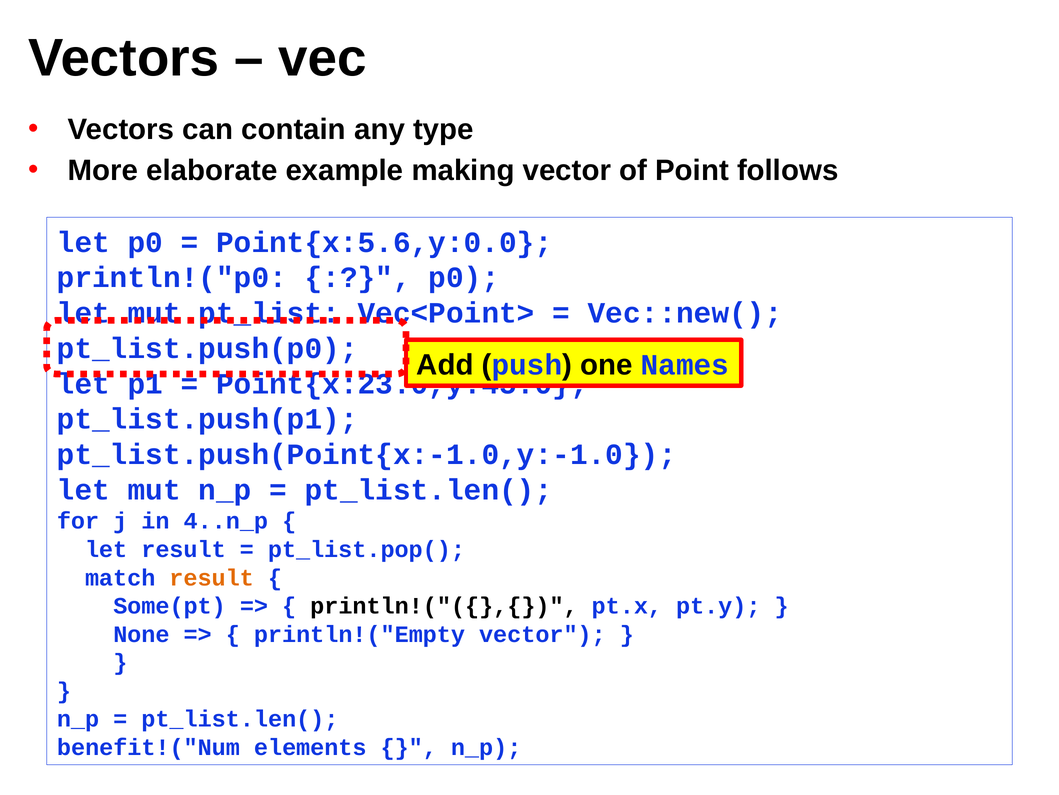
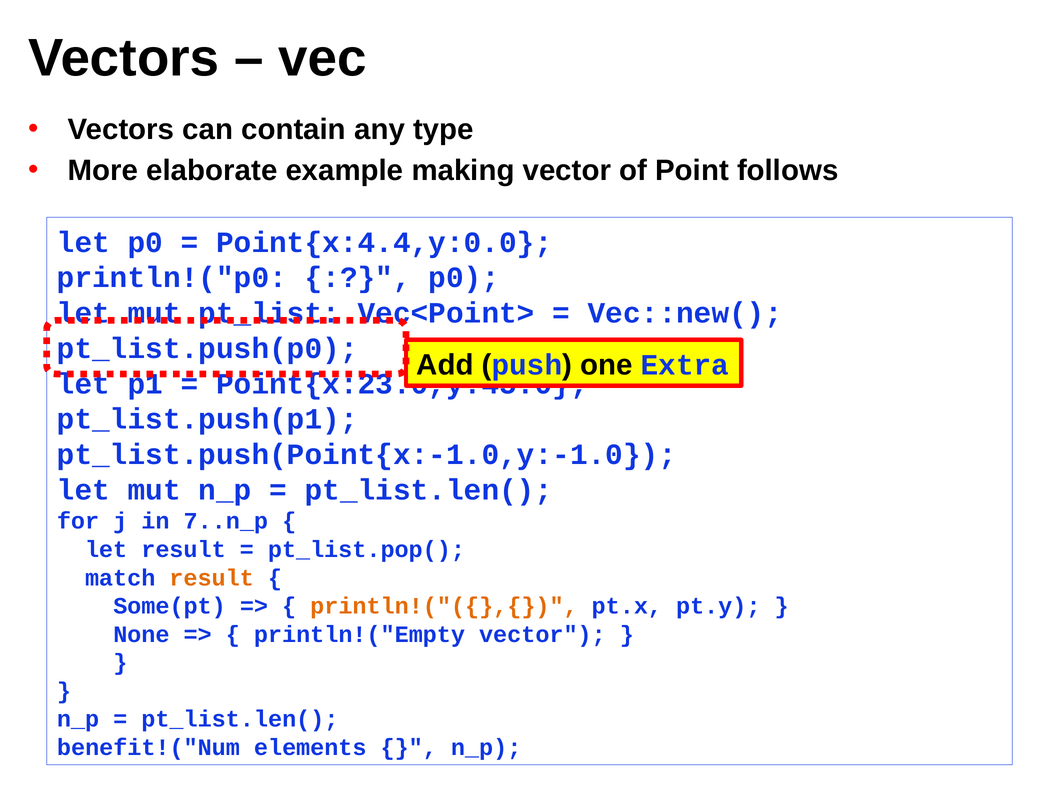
Point{x:5.6,y:0.0: Point{x:5.6,y:0.0 -> Point{x:4.4,y:0.0 (384, 242)
Names: Names -> Extra (685, 364)
4..n_p: 4..n_p -> 7..n_p (226, 521)
println!("({},{ colour: black -> orange (444, 605)
